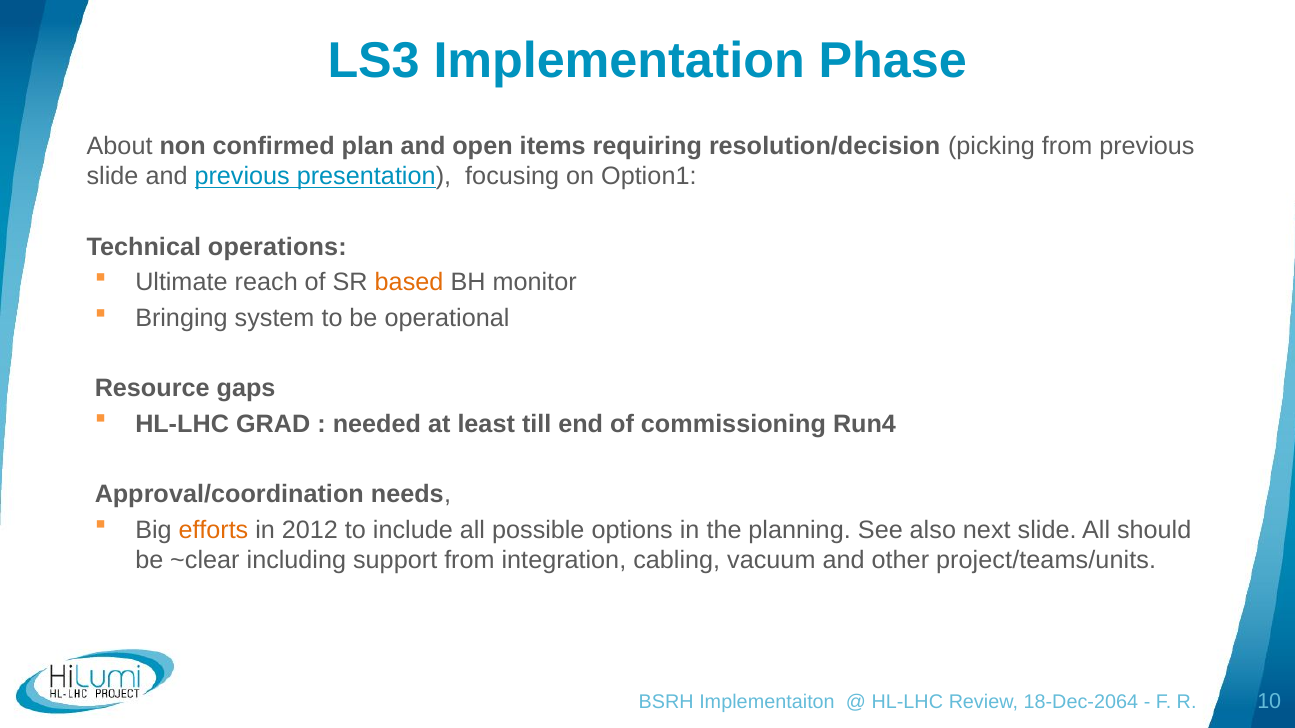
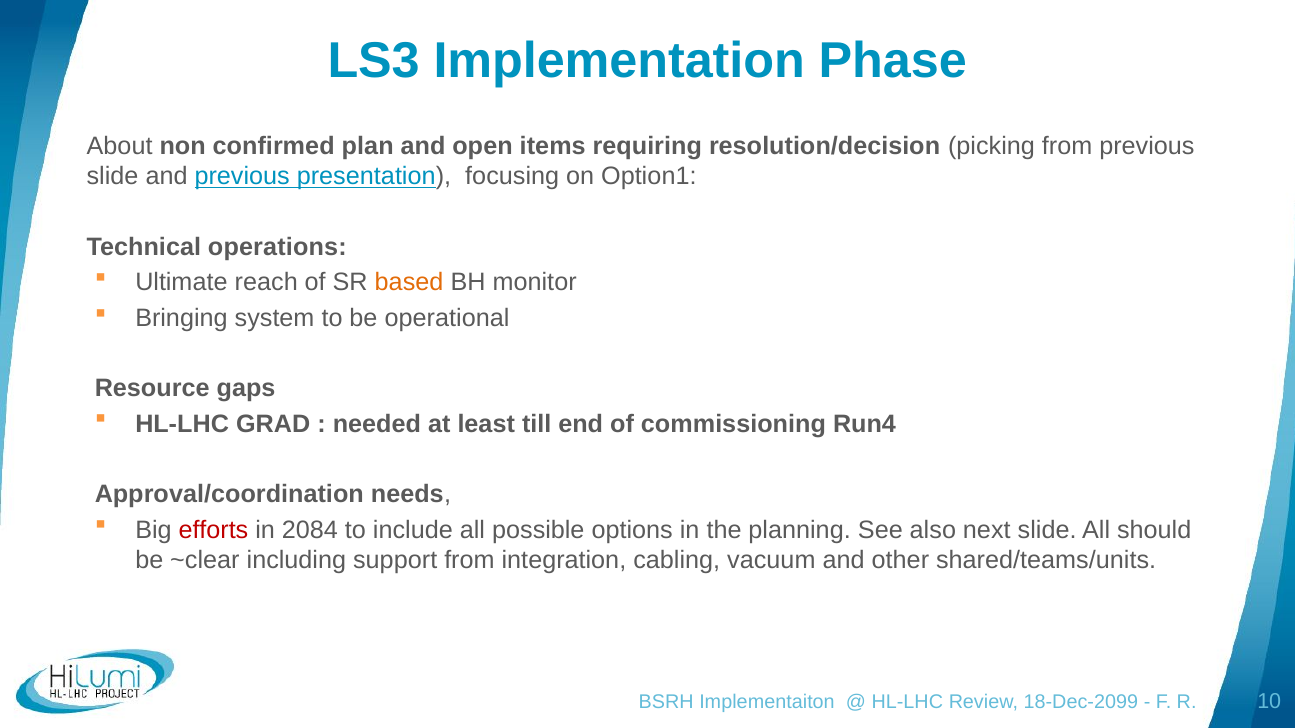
efforts colour: orange -> red (213, 530)
2012: 2012 -> 2084 (310, 530)
project/teams/units: project/teams/units -> shared/teams/units (1046, 560)
18-Dec-2064: 18-Dec-2064 -> 18-Dec-2099 (1081, 703)
